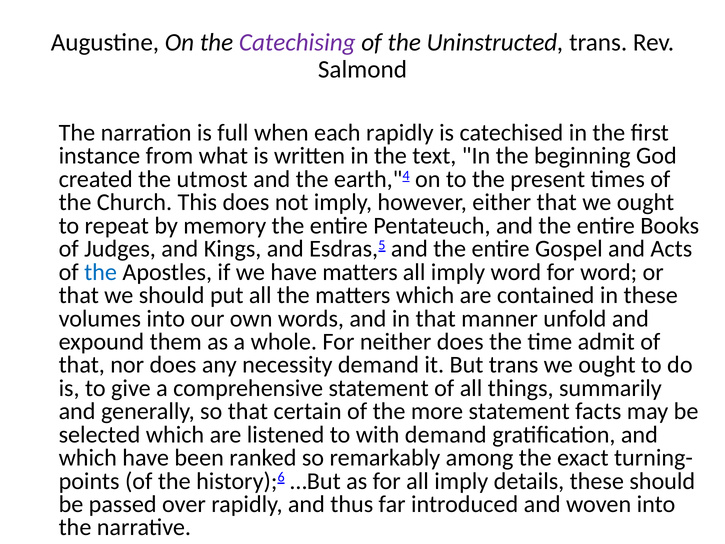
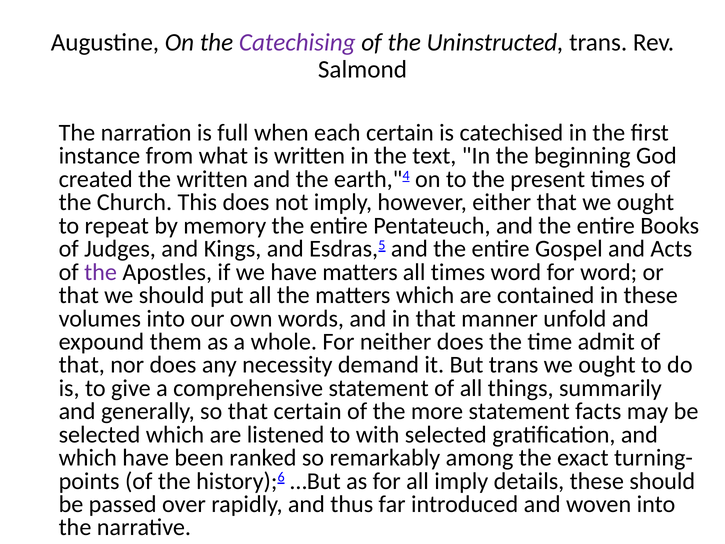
each rapidly: rapidly -> certain (400, 133)
the utmost: utmost -> written (212, 179)
the colour: blue -> purple (101, 272)
imply: imply -> times (458, 272)
with demand: demand -> selected (446, 434)
